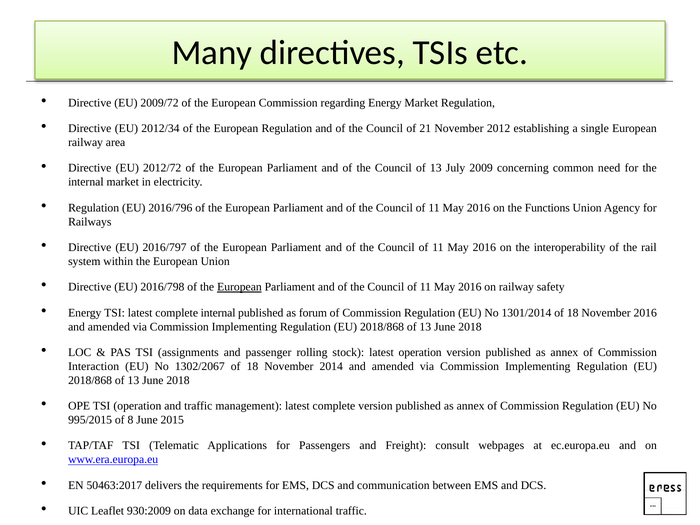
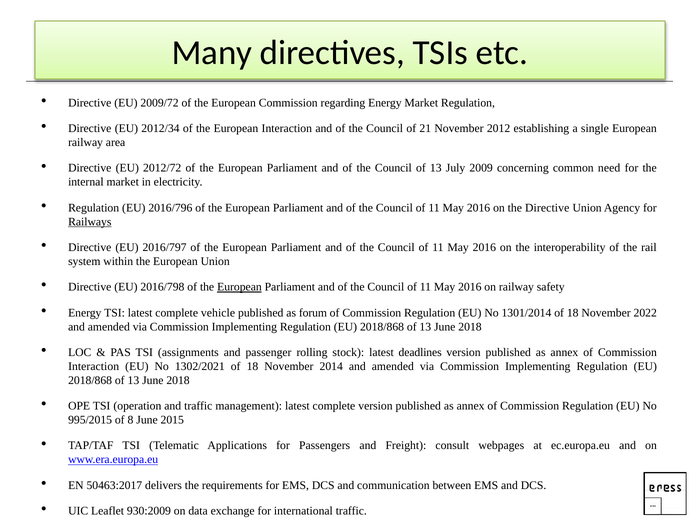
European Regulation: Regulation -> Interaction (287, 128)
the Functions: Functions -> Directive (547, 208)
Railways underline: none -> present (90, 222)
complete internal: internal -> vehicle (218, 313)
November 2016: 2016 -> 2022 (645, 313)
latest operation: operation -> deadlines (420, 352)
1302/2067: 1302/2067 -> 1302/2021 (200, 366)
